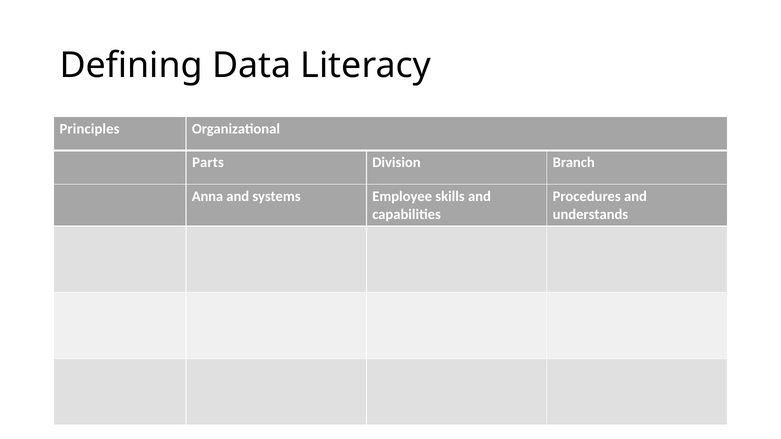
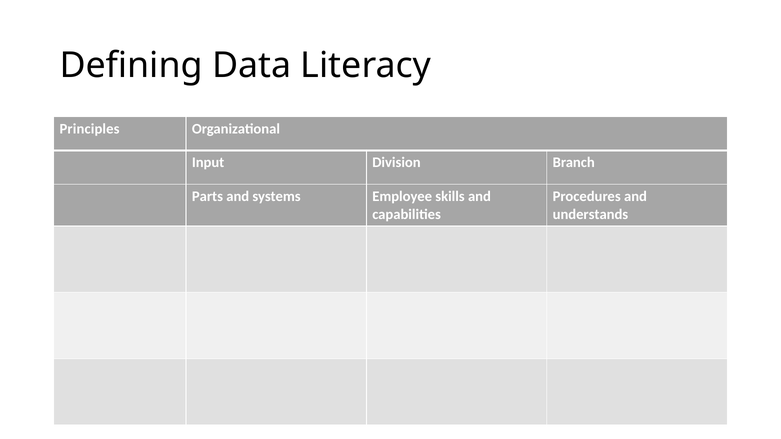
Parts: Parts -> Input (208, 163)
Anna: Anna -> Parts (207, 197)
